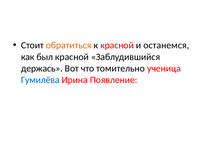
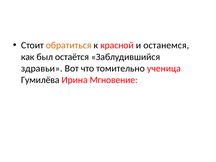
был красной: красной -> остаётся (72, 57)
держась: держась -> здравьи (42, 68)
Гумилёва colour: blue -> black (40, 80)
Появление: Появление -> Мгновение (114, 80)
